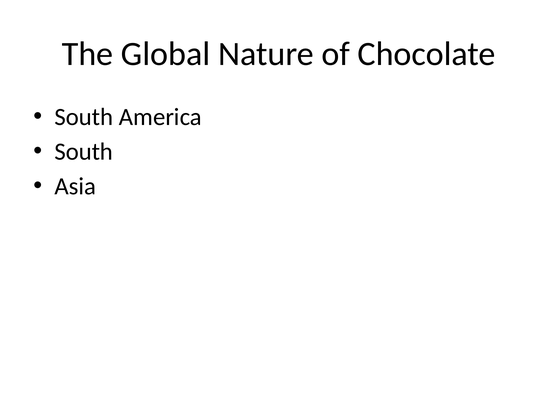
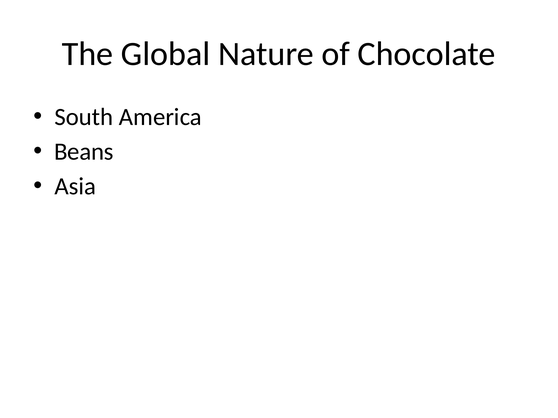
South: South -> Beans (84, 152)
